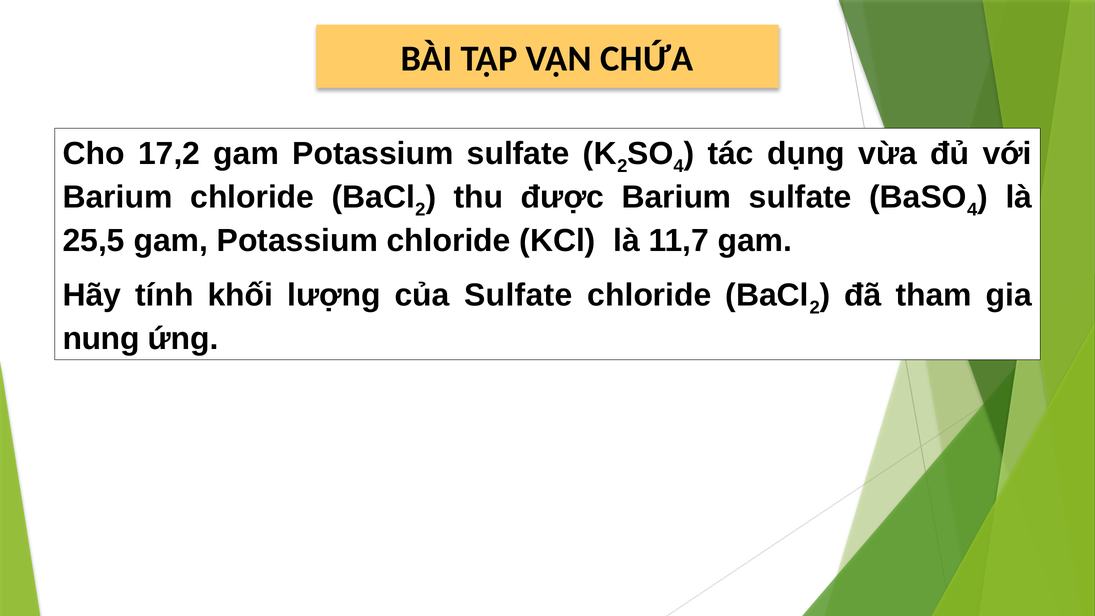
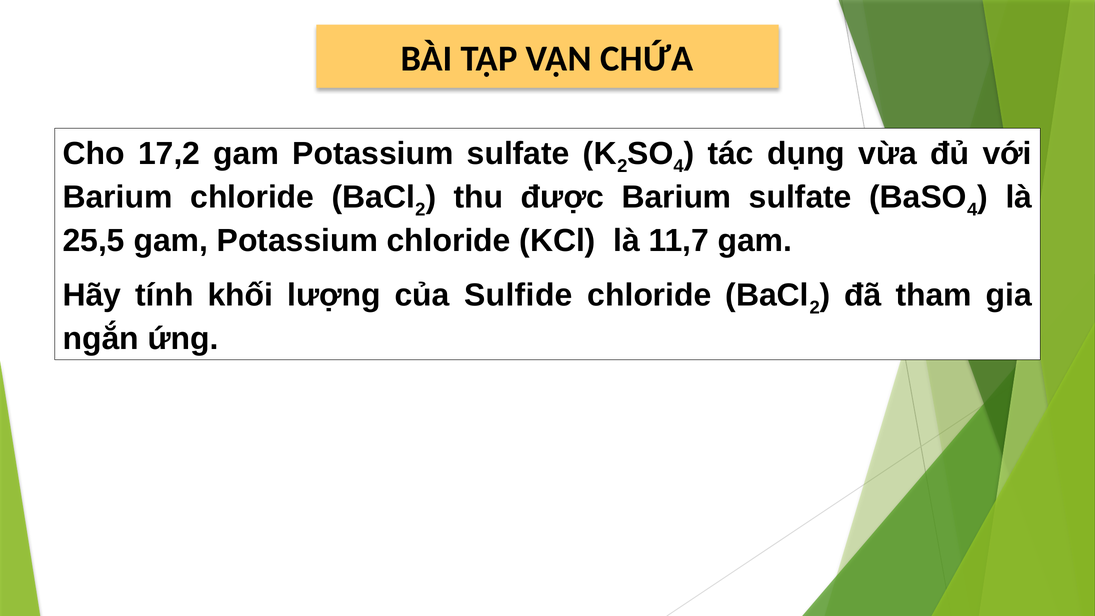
của Sulfate: Sulfate -> Sulfide (518, 295)
nung: nung -> ngắn (101, 339)
